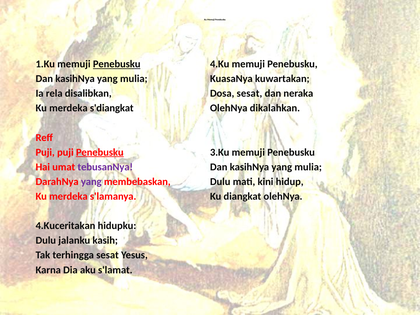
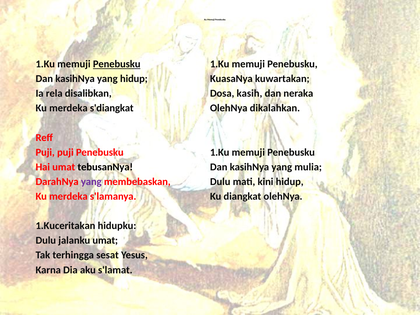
4.Ku: 4.Ku -> 1.Ku (220, 64)
mulia: mulia -> hidup (134, 79)
Dosa sesat: sesat -> kasih (249, 93)
Penebusku underline: present -> none (100, 152)
3.Ku: 3.Ku -> 1.Ku (220, 152)
tebusanNya colour: purple -> black (105, 167)
4.Kuceritakan: 4.Kuceritakan -> 1.Kuceritakan (65, 226)
jalanku kasih: kasih -> umat (105, 240)
